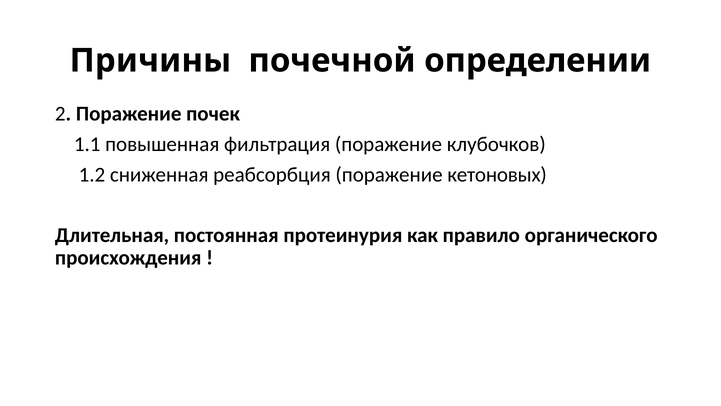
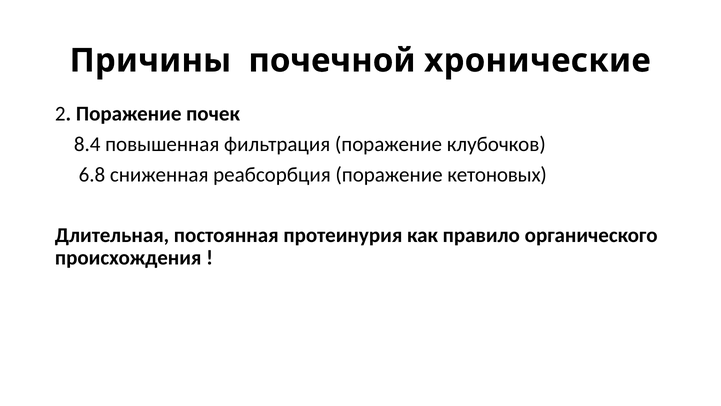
определении: определении -> хронические (537, 61)
1.1: 1.1 -> 8.4 (87, 144)
1.2: 1.2 -> 6.8 (92, 174)
